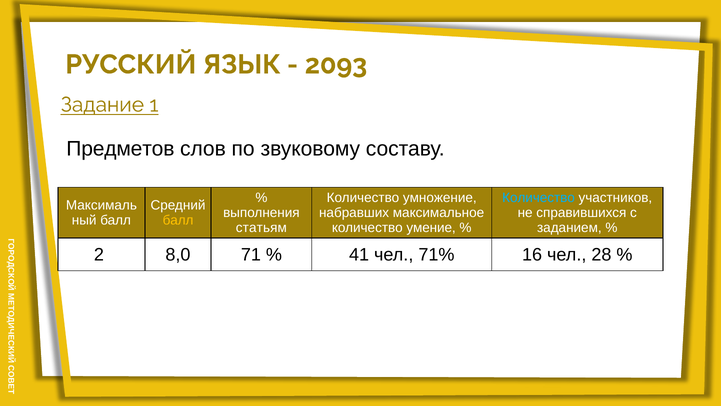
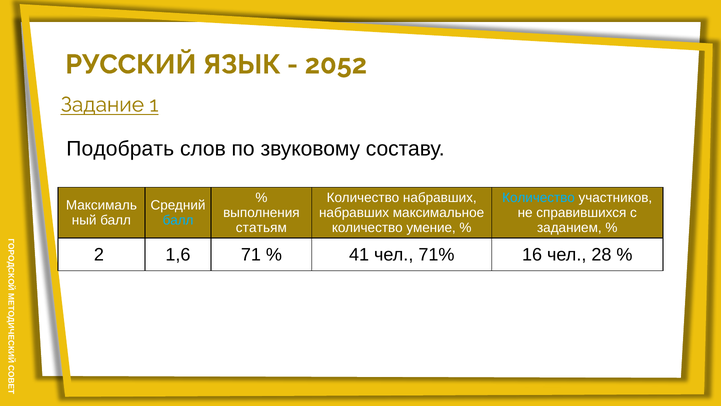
2093: 2093 -> 2052 (336, 64)
Предметов: Предметов -> Подобрать (120, 149)
Количество умножение: умножение -> набравших (440, 197)
балл colour: yellow -> light blue (178, 220)
8,0: 8,0 -> 1,6 (178, 254)
